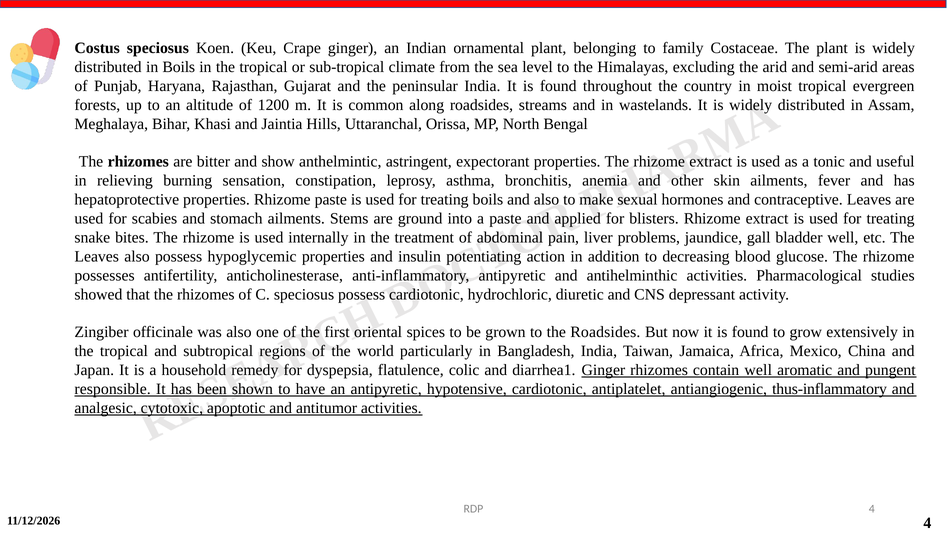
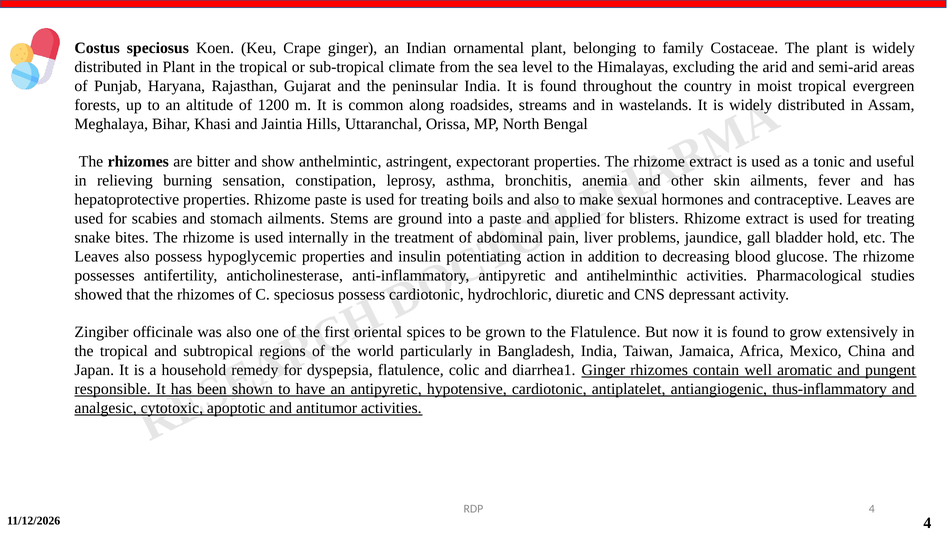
in Boils: Boils -> Plant (179, 67)
bladder well: well -> hold (843, 237)
the Roadsides: Roadsides -> Flatulence (605, 332)
